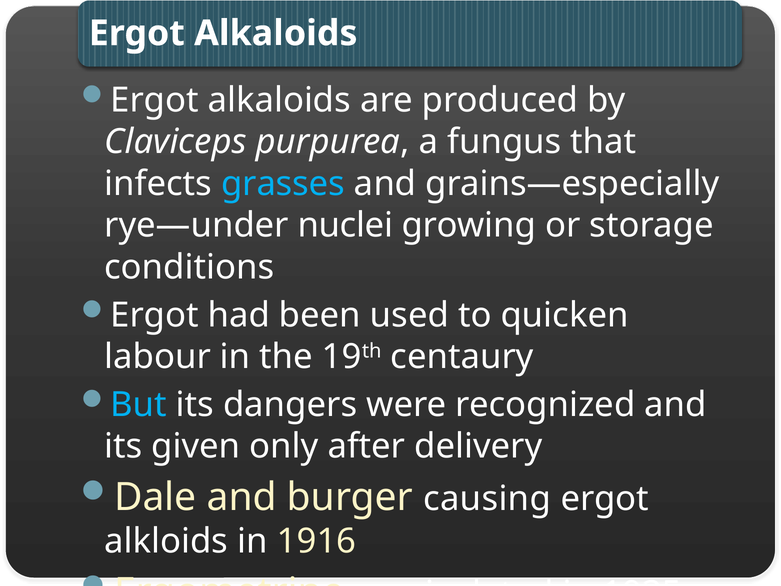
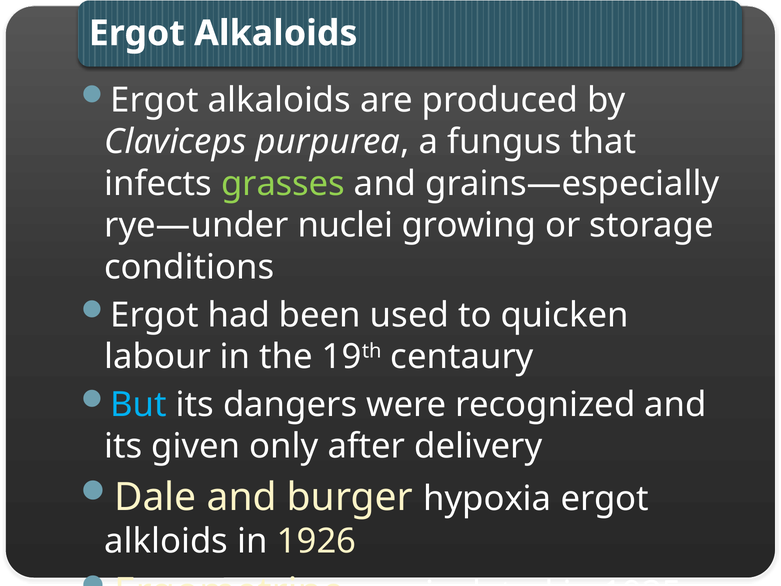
grasses colour: light blue -> light green (283, 184)
causing: causing -> hypoxia (487, 499)
1916: 1916 -> 1926 (317, 541)
